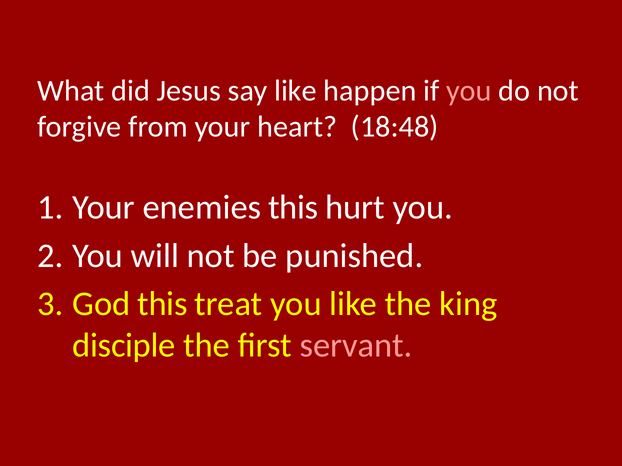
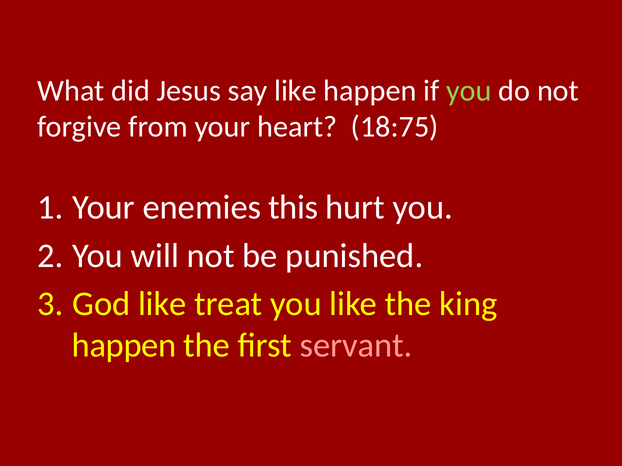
you colour: pink -> light green (469, 91)
18:48: 18:48 -> 18:75 (395, 127)
God this: this -> like (162, 304)
disciple: disciple -> happen (124, 346)
